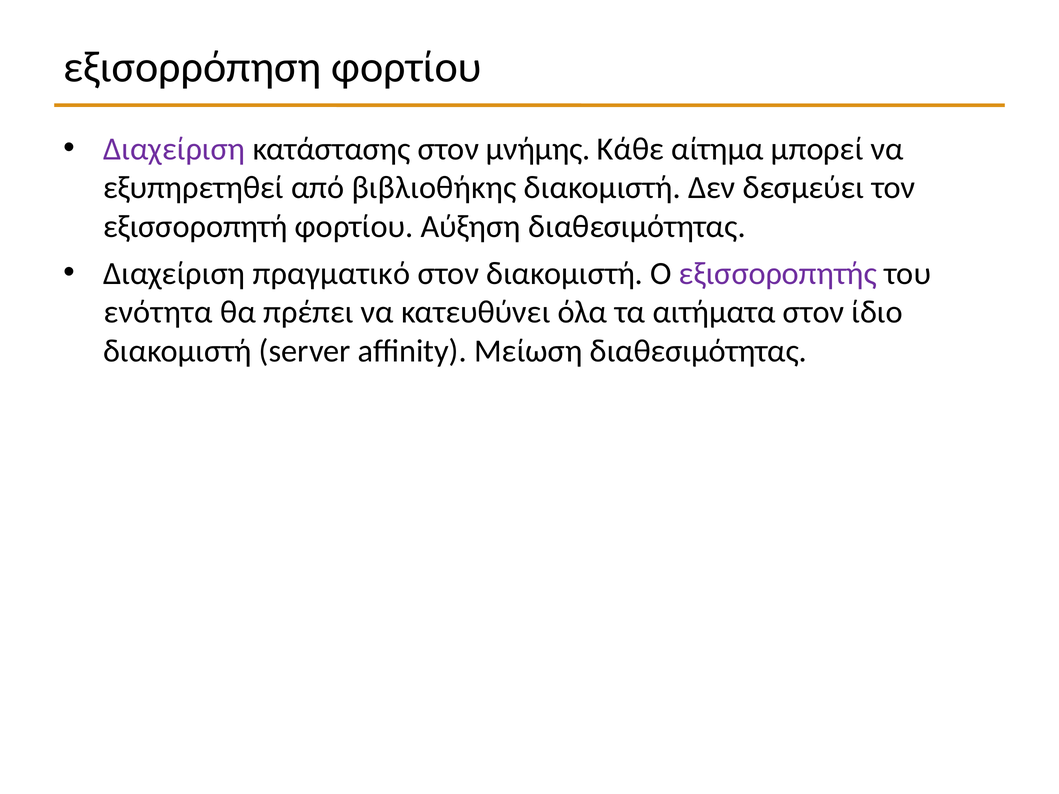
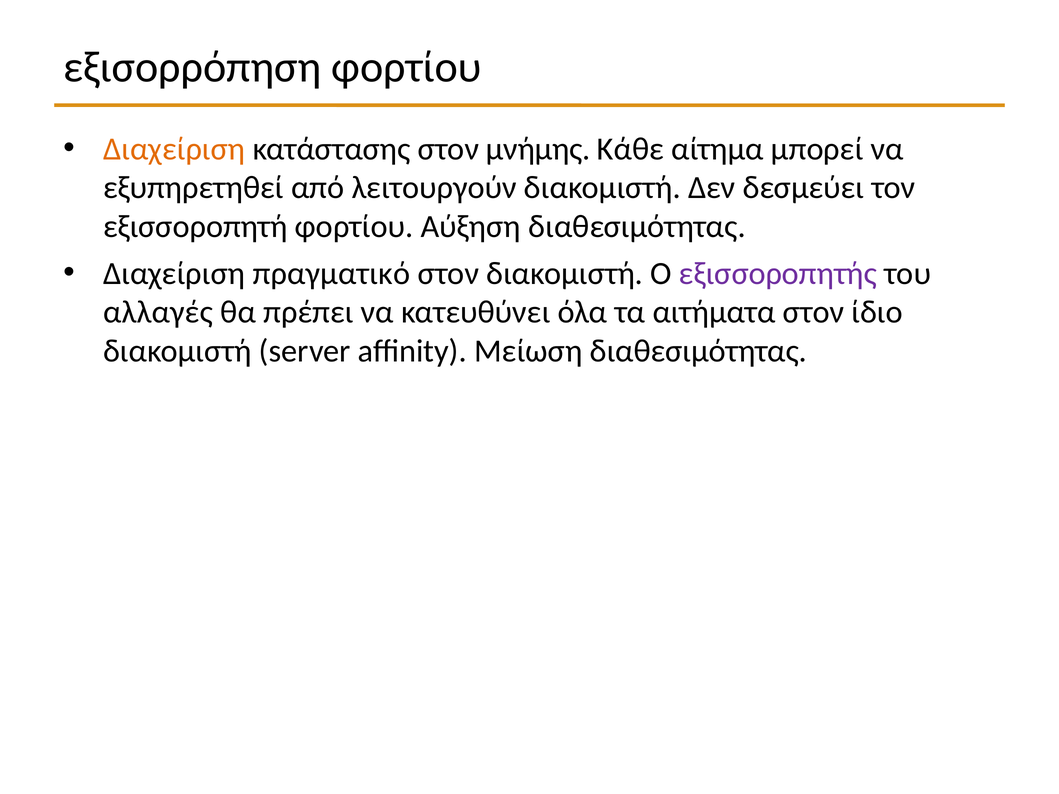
Διαχείριση colour: purple -> orange (174, 149)
βιβλιοθήκης: βιβλιοθήκης -> λειτουργούν (434, 188)
ενότητα: ενότητα -> αλλαγές (158, 312)
